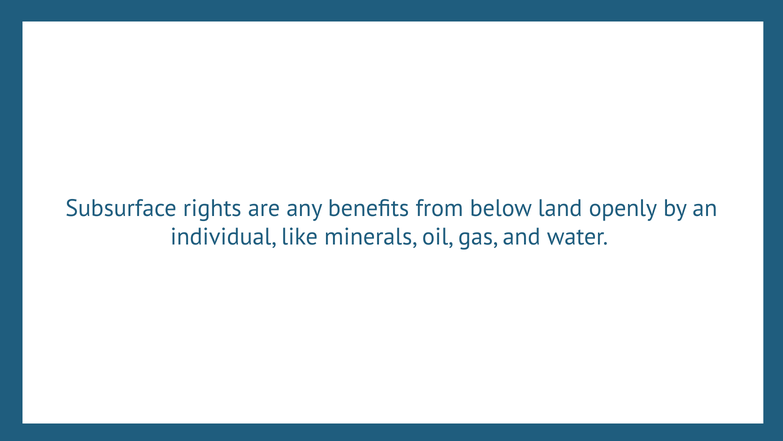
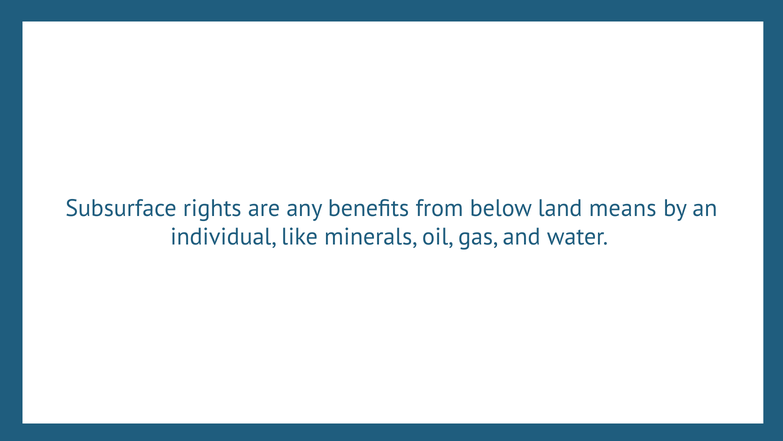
openly: openly -> means (623, 208)
